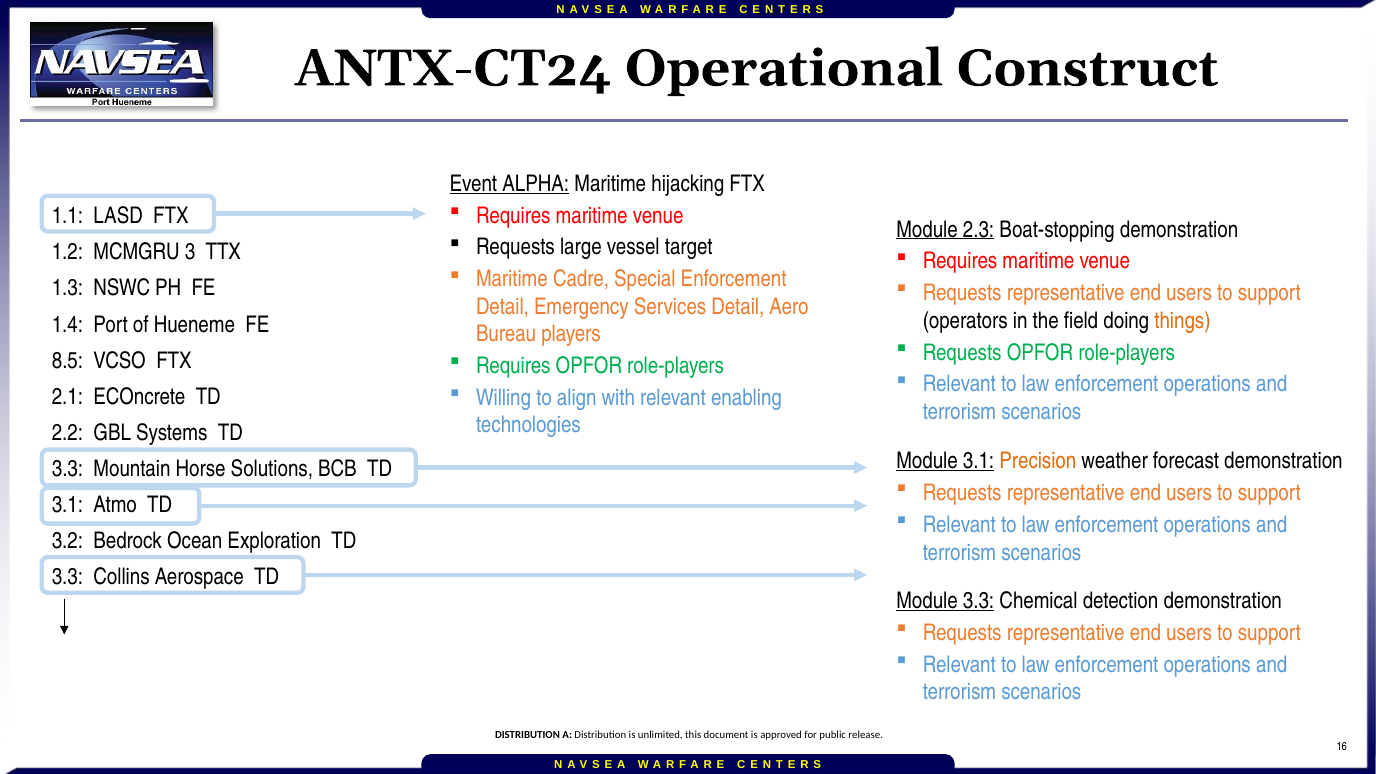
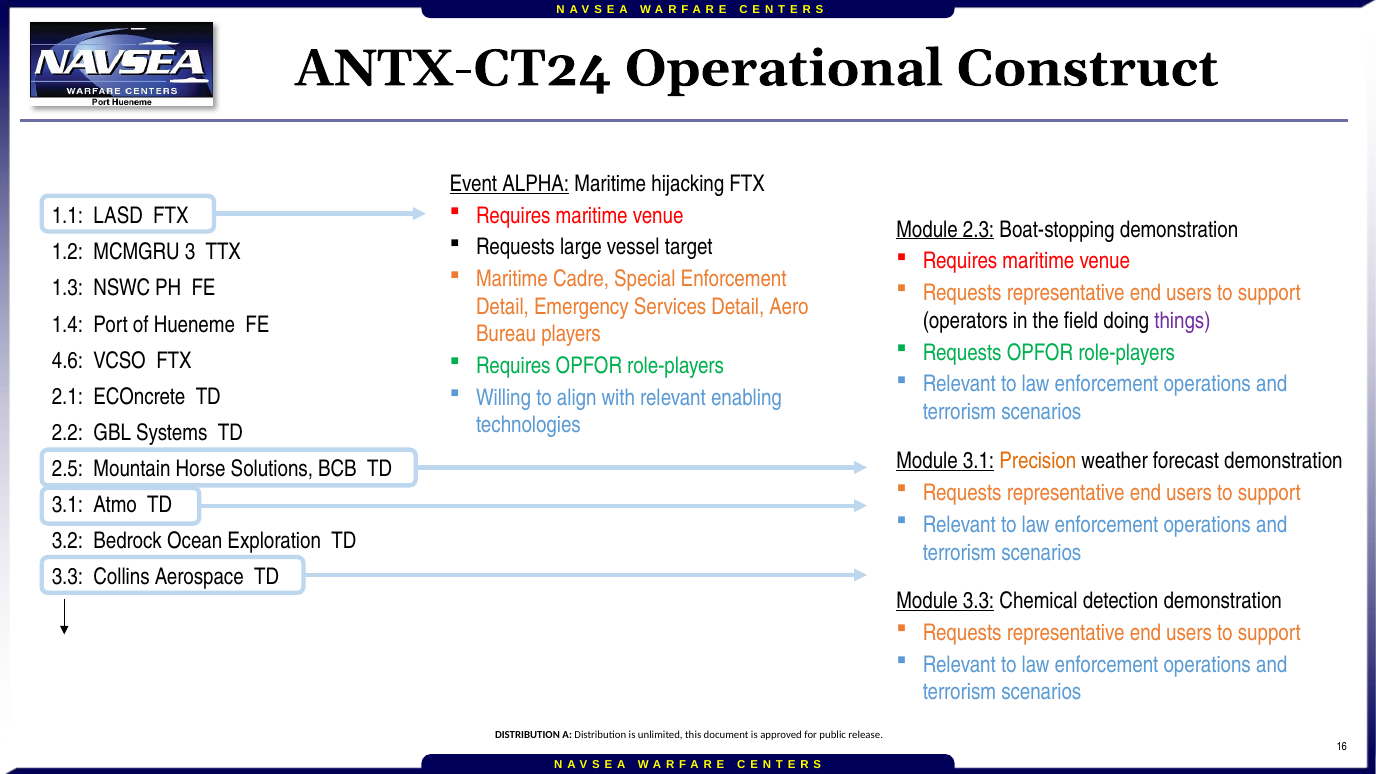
things colour: orange -> purple (1182, 321)
8.5: 8.5 -> 4.6 (67, 361)
3.3: 3.3 -> 2.5 (67, 469)
